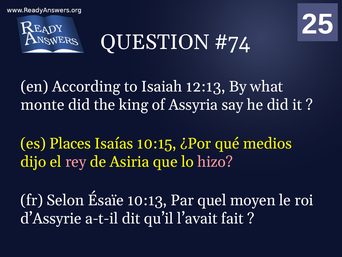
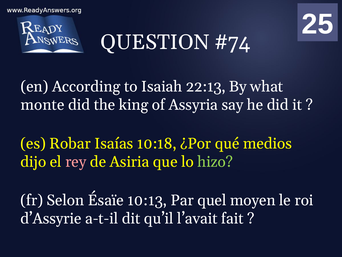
12:13: 12:13 -> 22:13 (206, 87)
Places: Places -> Robar (70, 143)
10:15: 10:15 -> 10:18 (157, 143)
hizo colour: pink -> light green (215, 161)
